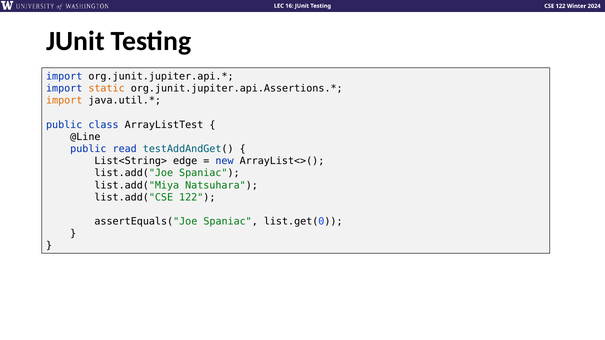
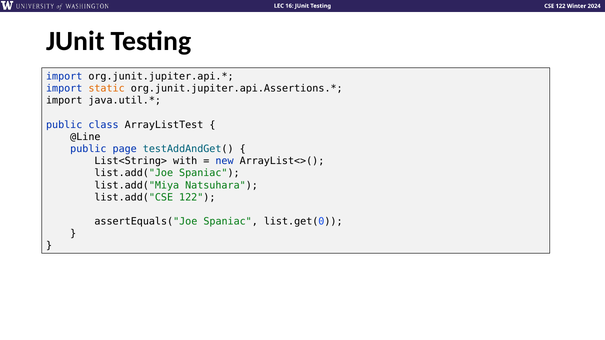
import colour: orange -> black (64, 101)
read: read -> page (125, 149)
edge: edge -> with (185, 161)
